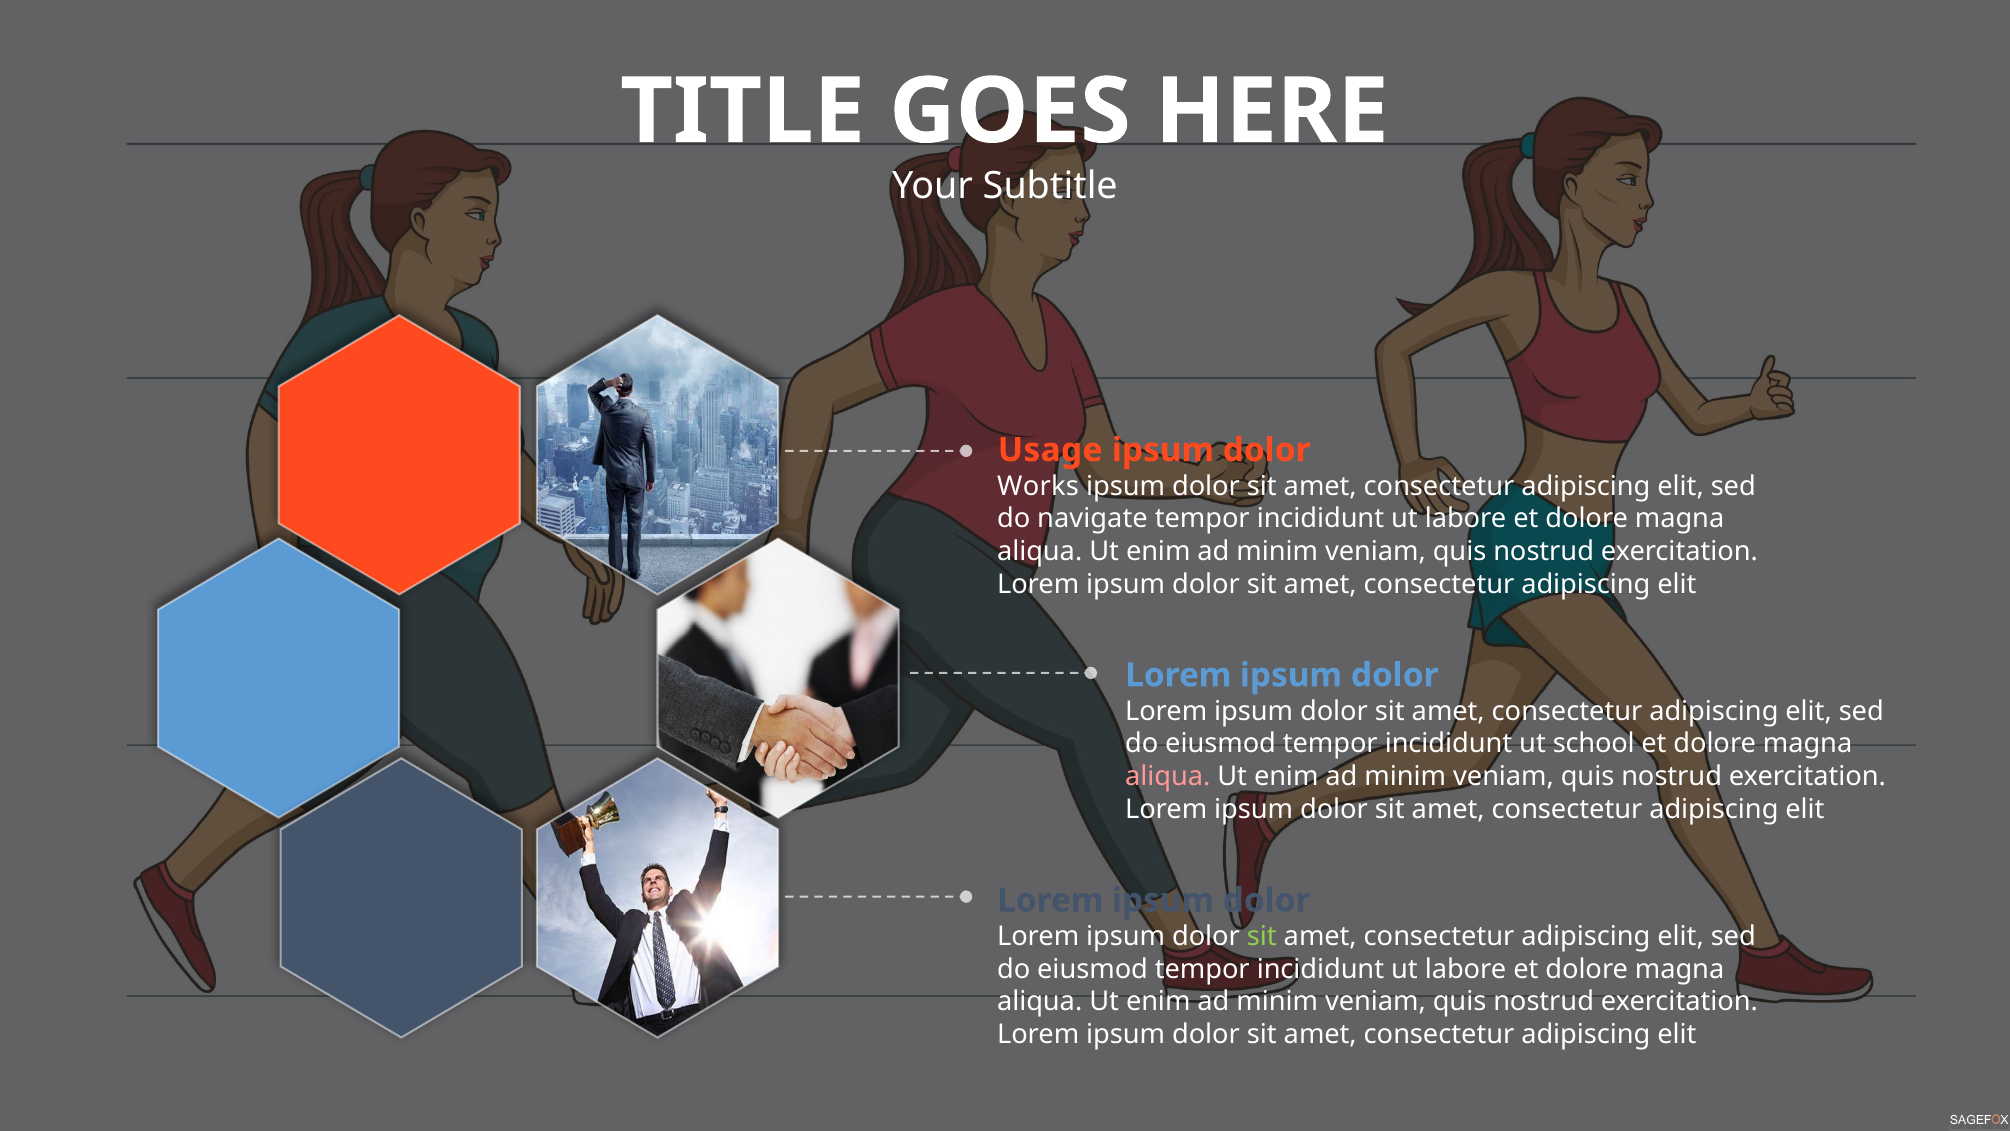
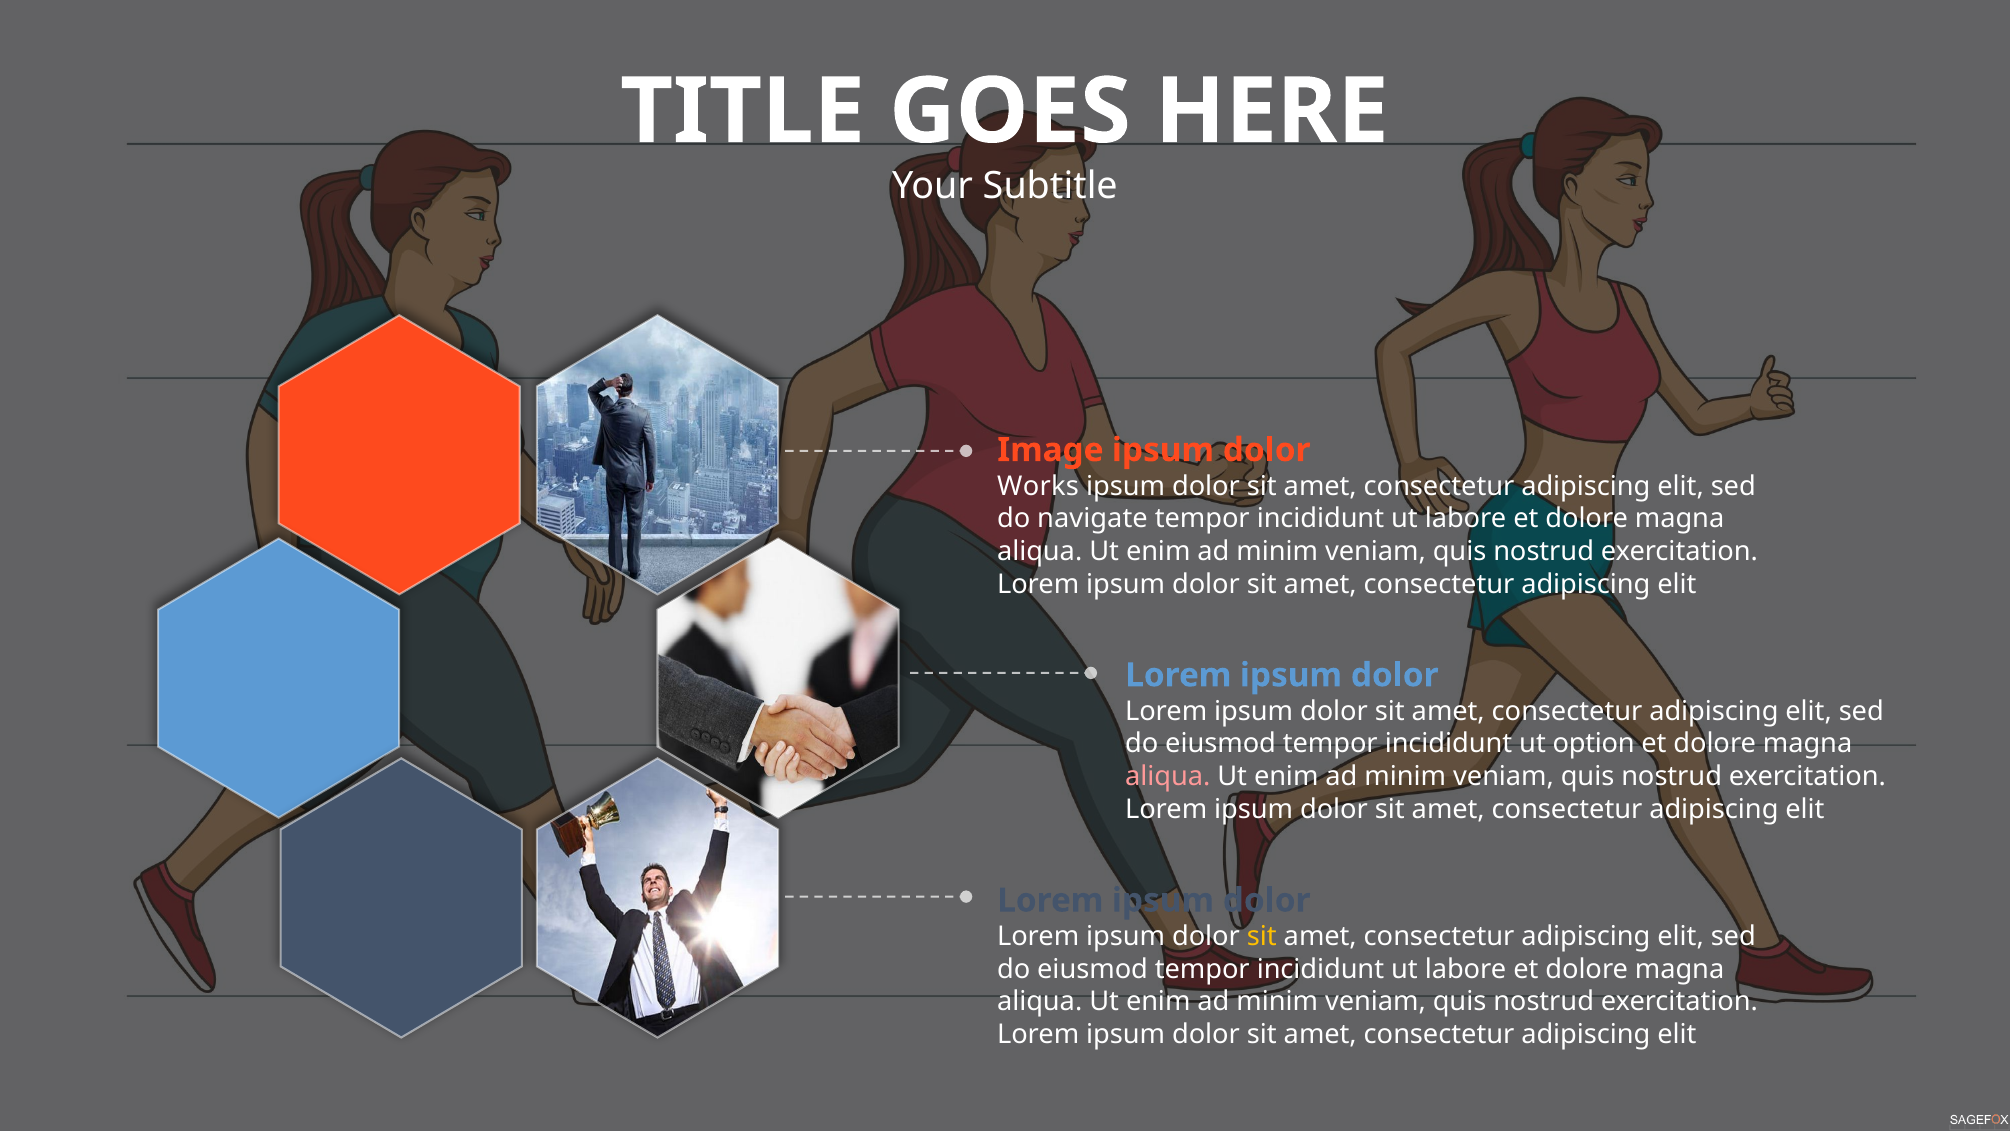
Usage: Usage -> Image (1050, 450)
school: school -> option (1594, 744)
sit colour: light green -> yellow (1262, 936)
